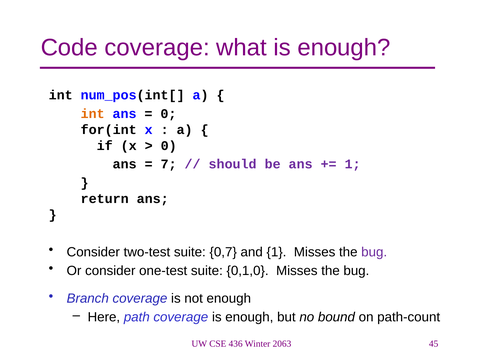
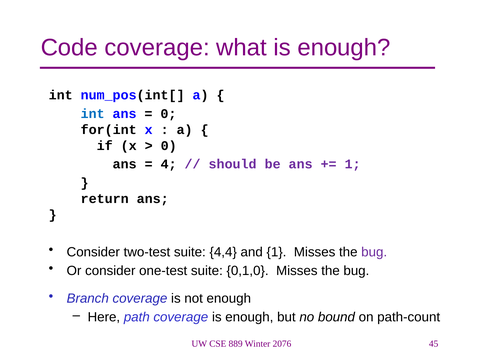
int colour: orange -> blue (93, 114)
7: 7 -> 4 (169, 164)
0,7: 0,7 -> 4,4 (223, 252)
436: 436 -> 889 (236, 344)
2063: 2063 -> 2076 (282, 344)
